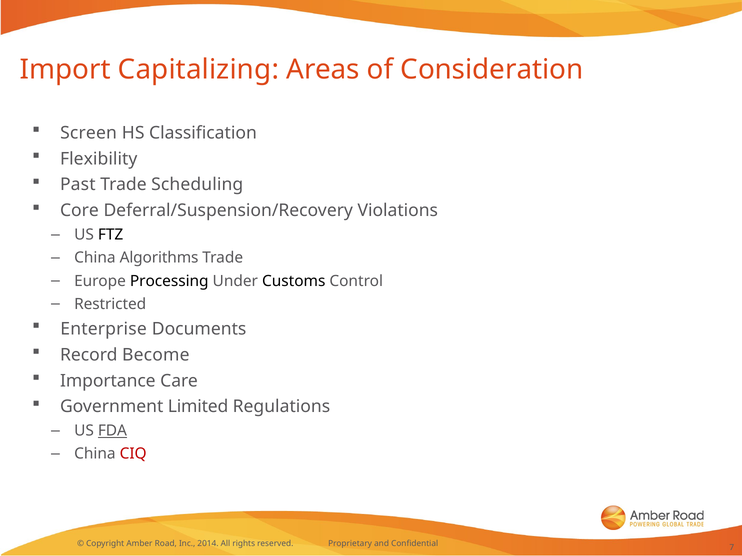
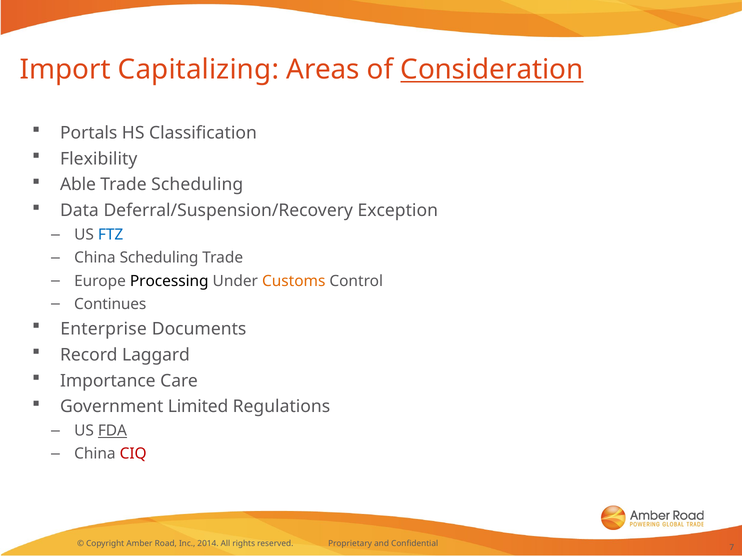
Consideration underline: none -> present (492, 70)
Screen: Screen -> Portals (89, 133)
Past: Past -> Able (78, 185)
Core: Core -> Data (79, 211)
Violations: Violations -> Exception (398, 211)
FTZ colour: black -> blue (111, 235)
China Algorithms: Algorithms -> Scheduling (159, 258)
Customs colour: black -> orange (294, 281)
Restricted: Restricted -> Continues (110, 304)
Become: Become -> Laggard (156, 355)
